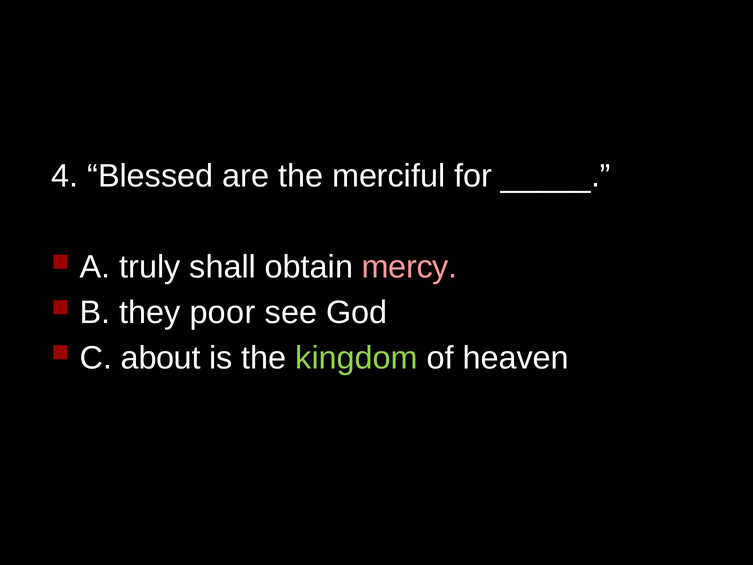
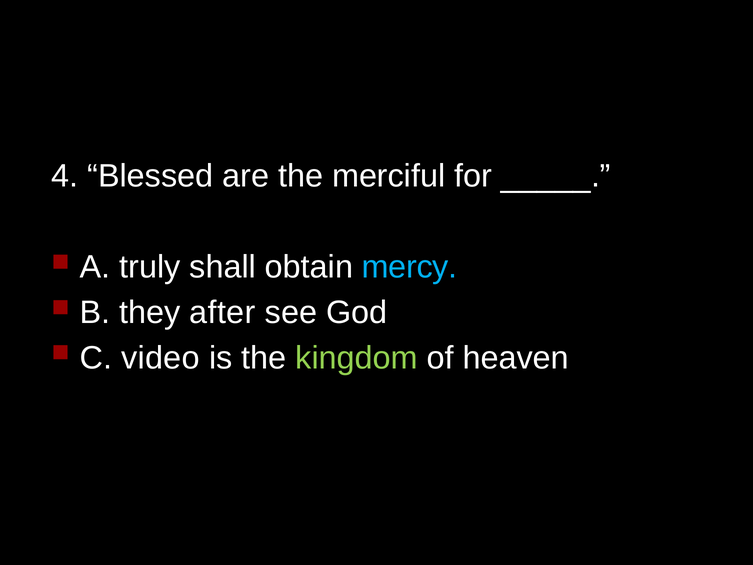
mercy colour: pink -> light blue (409, 267)
poor: poor -> after (223, 312)
about: about -> video (160, 358)
